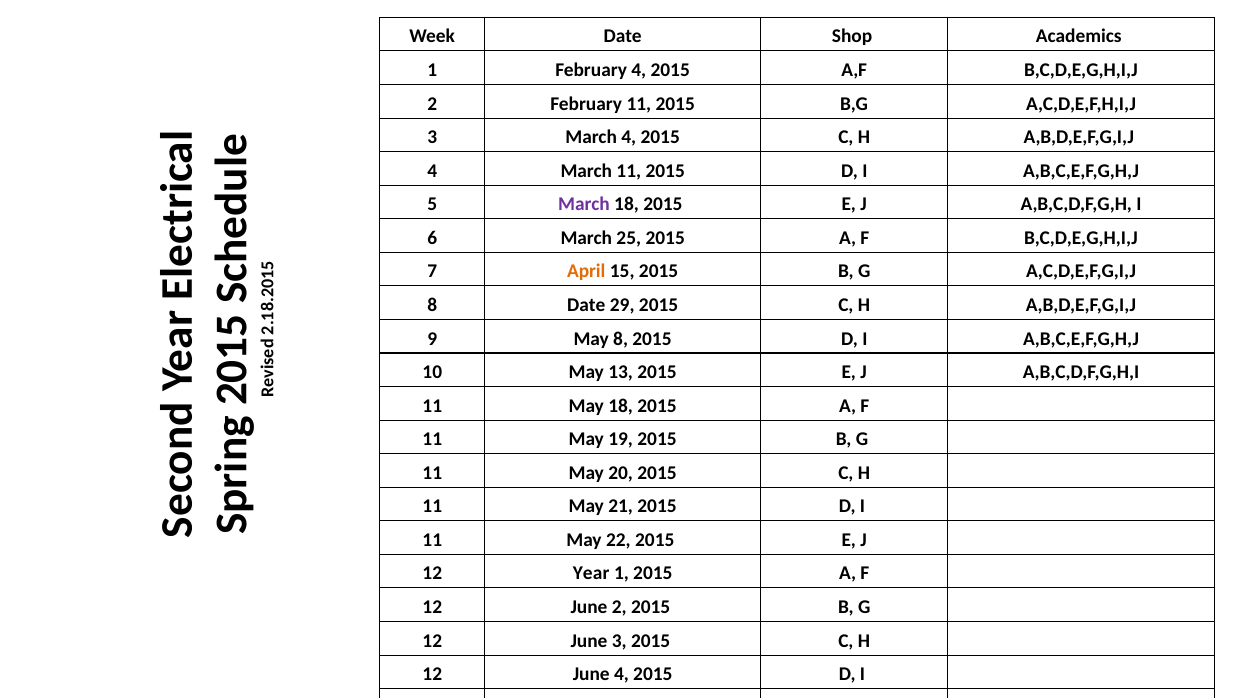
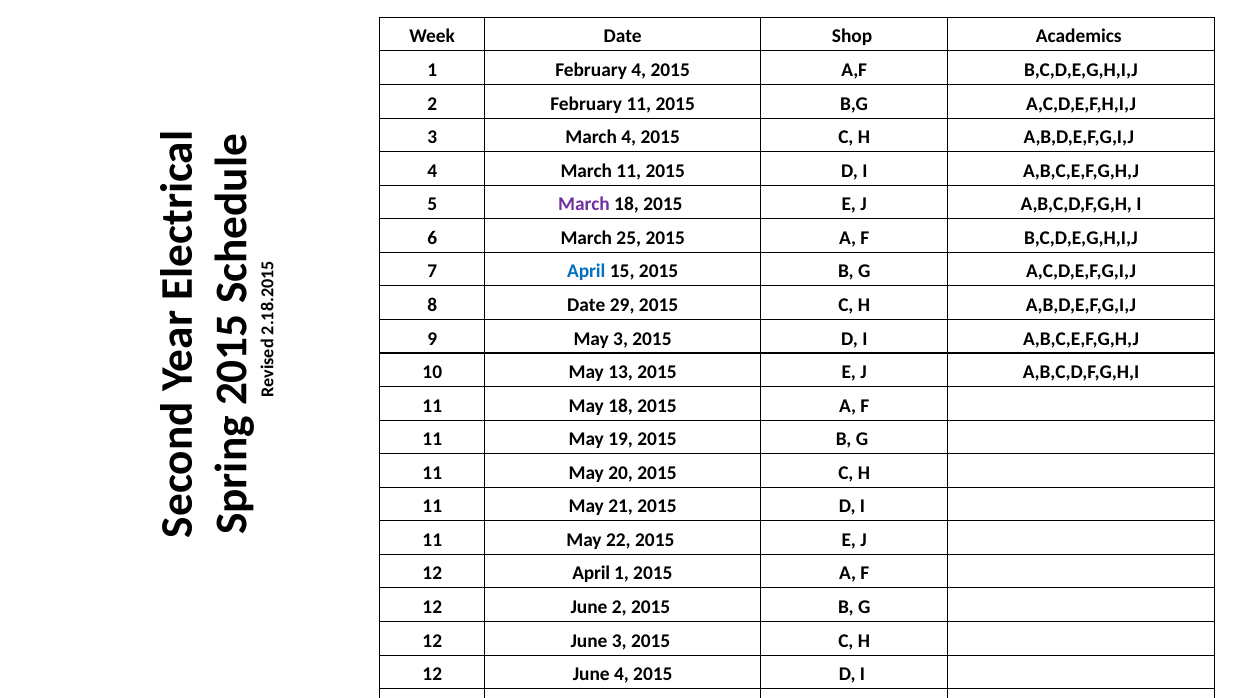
April colour: orange -> blue (586, 272)
May 8: 8 -> 3 (621, 339)
12 Year: Year -> April (591, 574)
